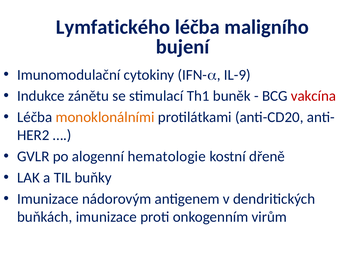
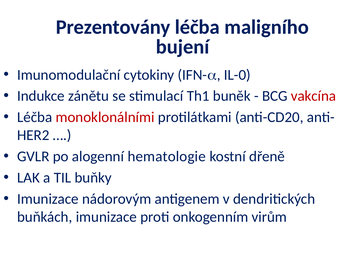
Lymfatického: Lymfatického -> Prezentovány (113, 27)
IL-9: IL-9 -> IL-0 (237, 75)
monoklonálními colour: orange -> red (105, 117)
